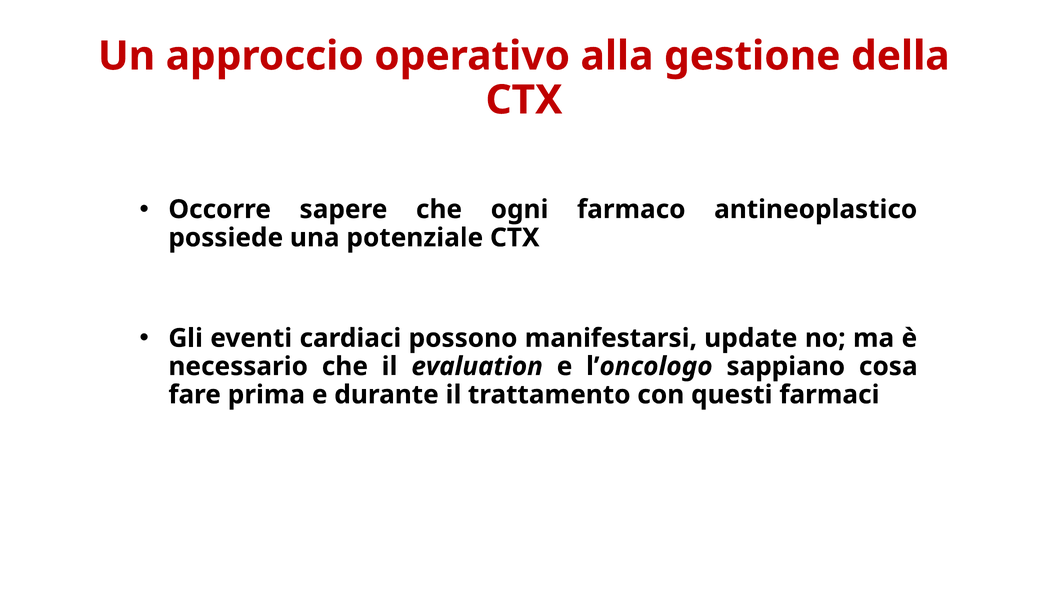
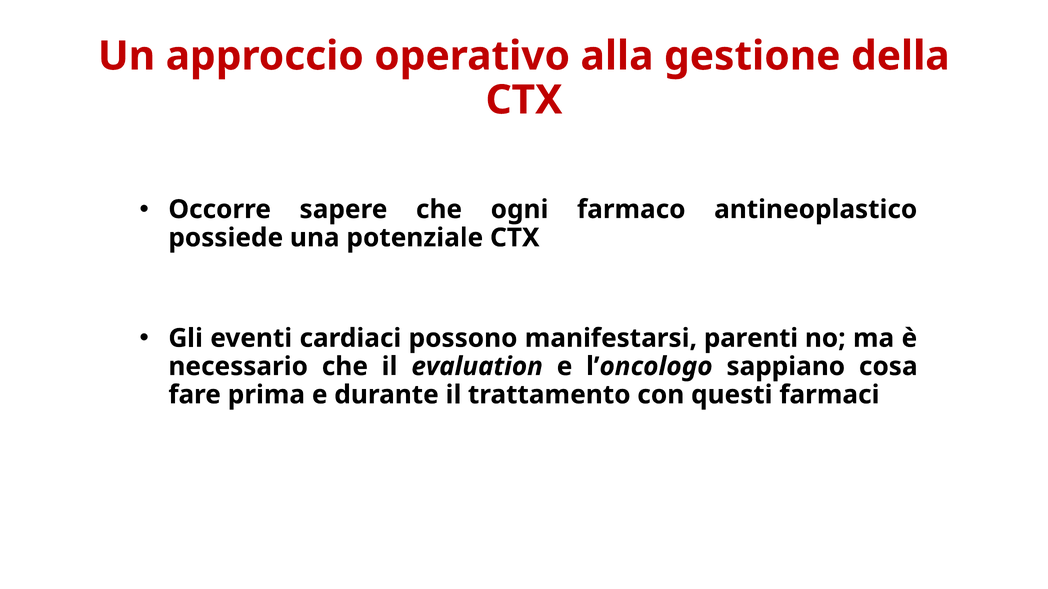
update: update -> parenti (751, 338)
